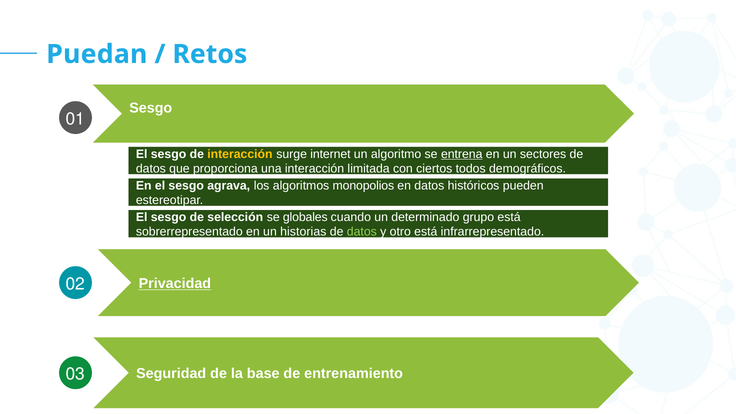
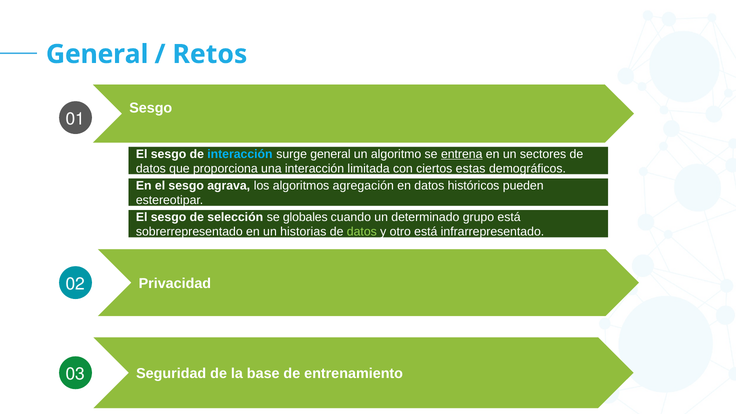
Puedan: Puedan -> General (97, 54)
interacción colour: yellow -> light blue (240, 154)
surge internet: internet -> general (330, 154)
todos: todos -> estas (471, 169)
monopolios: monopolios -> agregación (363, 186)
Privacidad underline: present -> none (175, 284)
